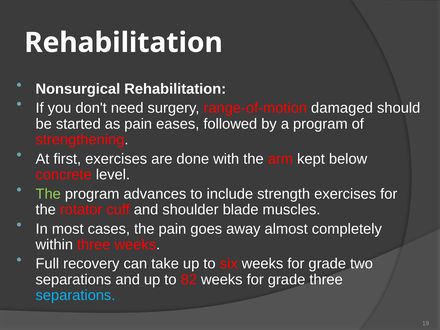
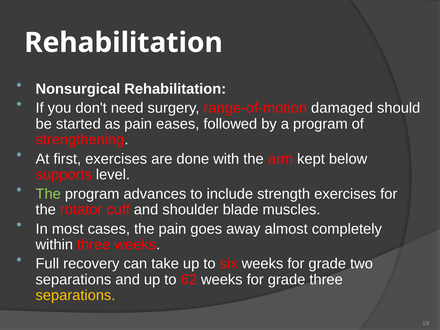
concrete: concrete -> supports (64, 175)
82: 82 -> 62 (189, 280)
separations colour: light blue -> yellow (75, 295)
